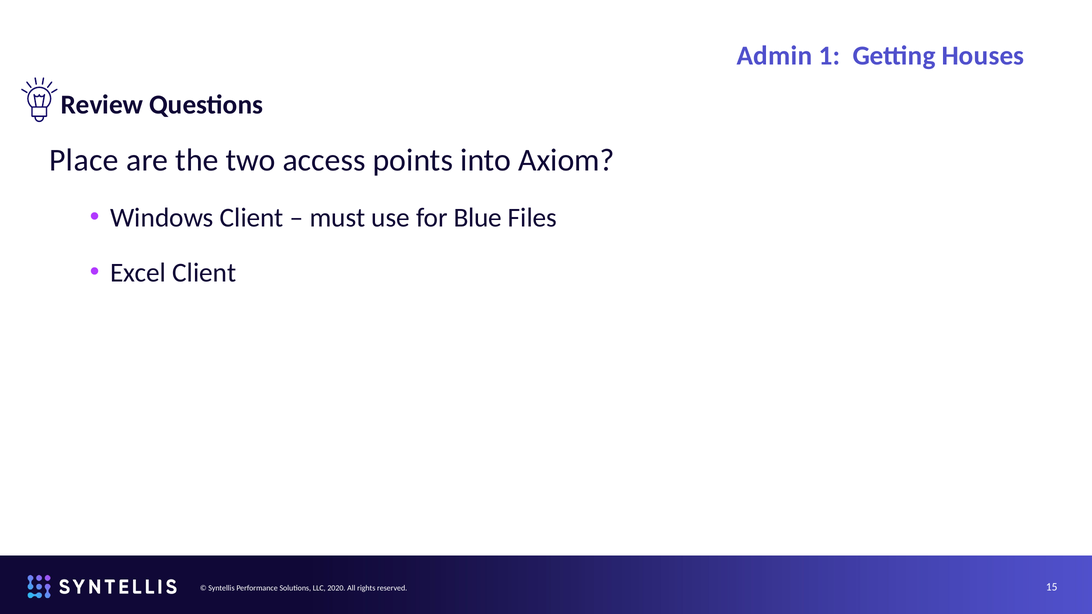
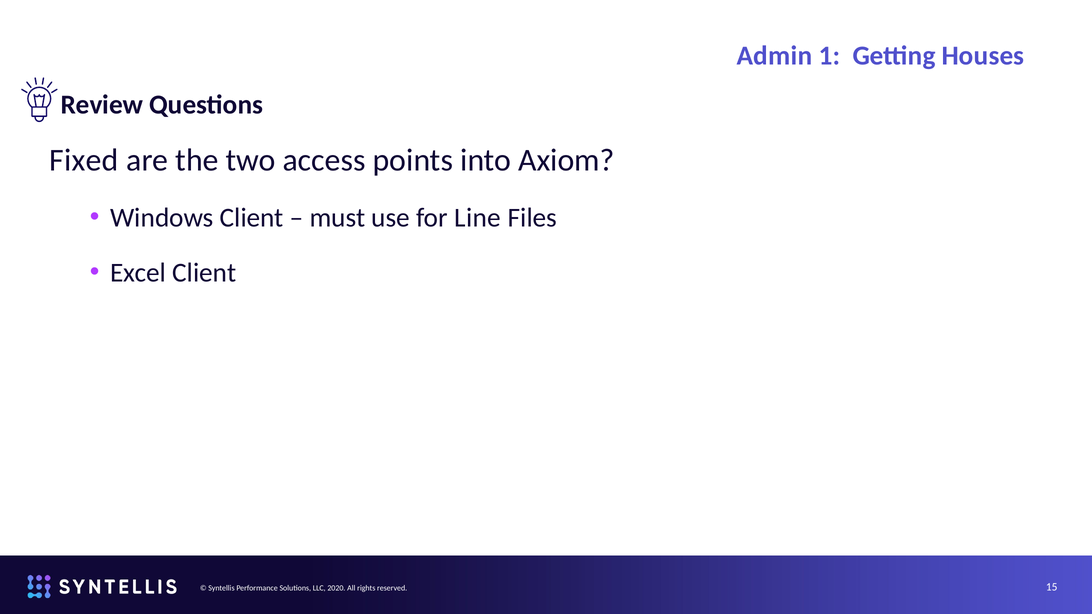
Place: Place -> Fixed (84, 160)
Blue: Blue -> Line (478, 218)
